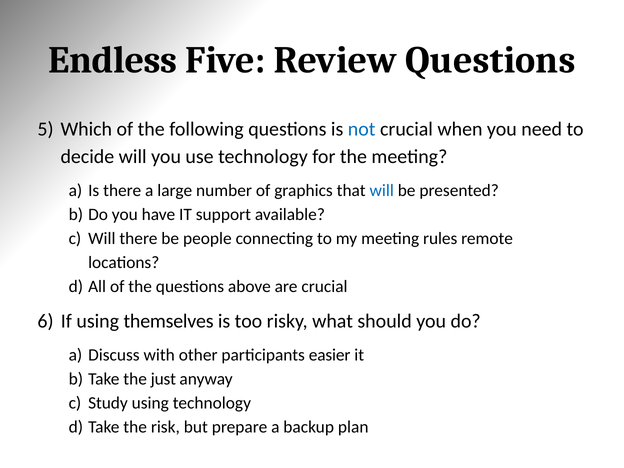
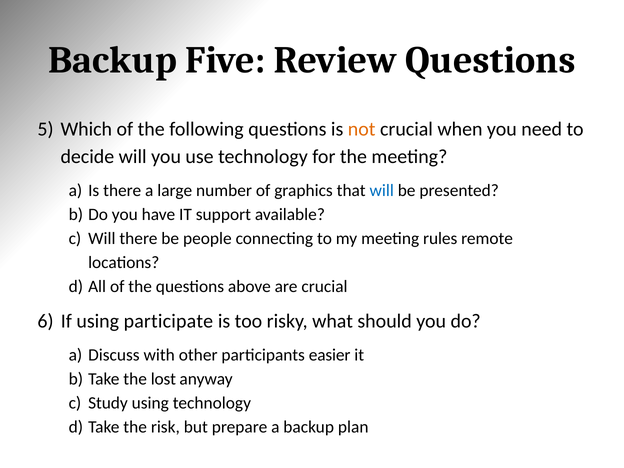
Endless: Endless -> Backup (113, 60)
not colour: blue -> orange (362, 129)
themselves: themselves -> participate (168, 321)
just: just -> lost (163, 379)
